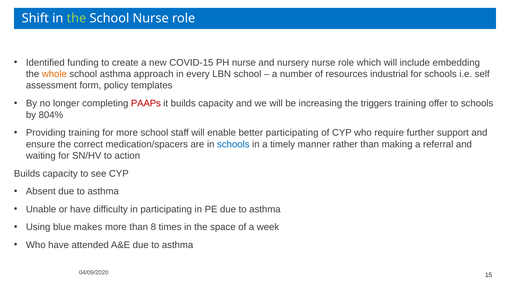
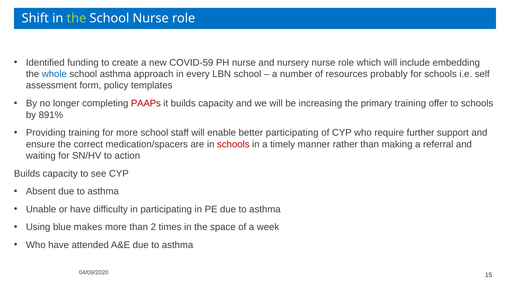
COVID-15: COVID-15 -> COVID-59 (191, 63)
whole colour: orange -> blue (54, 74)
industrial: industrial -> probably (389, 74)
triggers: triggers -> primary (376, 103)
804%: 804% -> 891% (51, 115)
schools colour: blue -> red (233, 144)
8: 8 -> 2 (153, 227)
